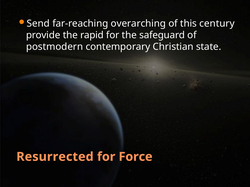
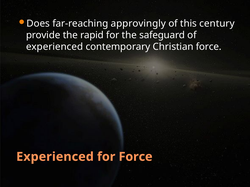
Send: Send -> Does (38, 24)
overarching: overarching -> approvingly (138, 24)
postmodern: postmodern -> experienced (55, 47)
Christian state: state -> force (209, 47)
Resurrected: Resurrected -> Experienced (55, 157)
